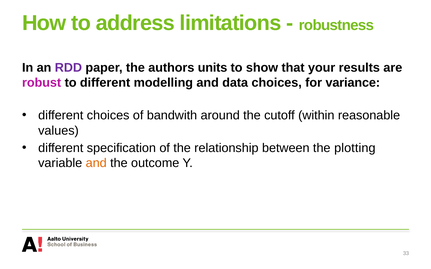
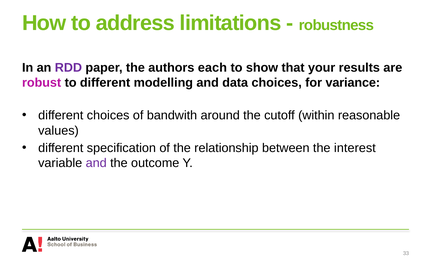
units: units -> each (212, 68)
plotting: plotting -> interest (355, 148)
and colour: orange -> purple (96, 163)
